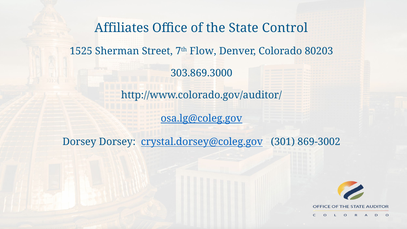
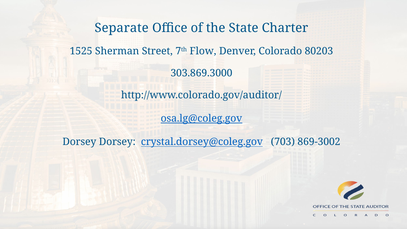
Affiliates: Affiliates -> Separate (122, 28)
Control: Control -> Charter (285, 28)
301: 301 -> 703 (283, 142)
